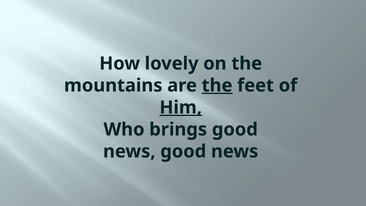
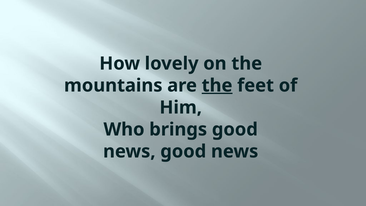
Him underline: present -> none (181, 107)
